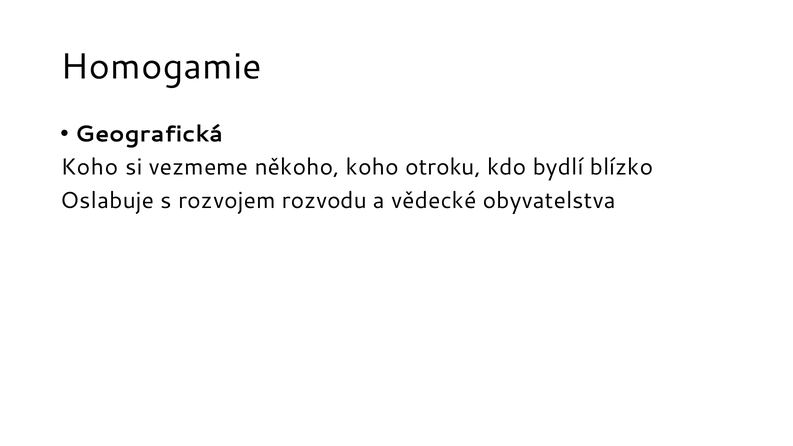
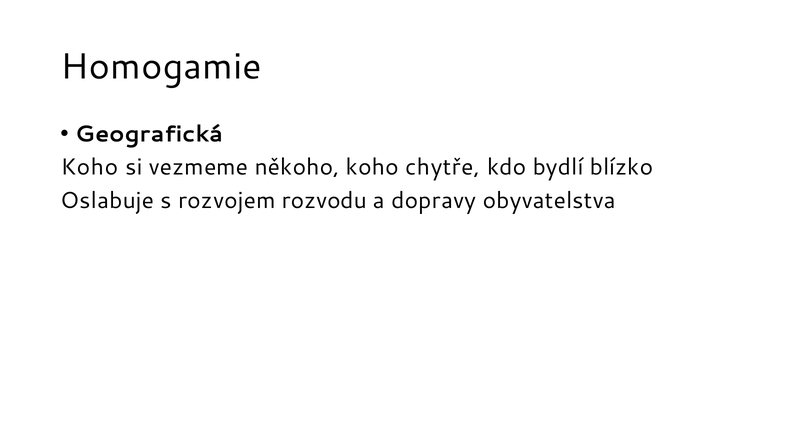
otroku: otroku -> chytře (443, 167)
vědecké: vědecké -> dopravy (434, 201)
